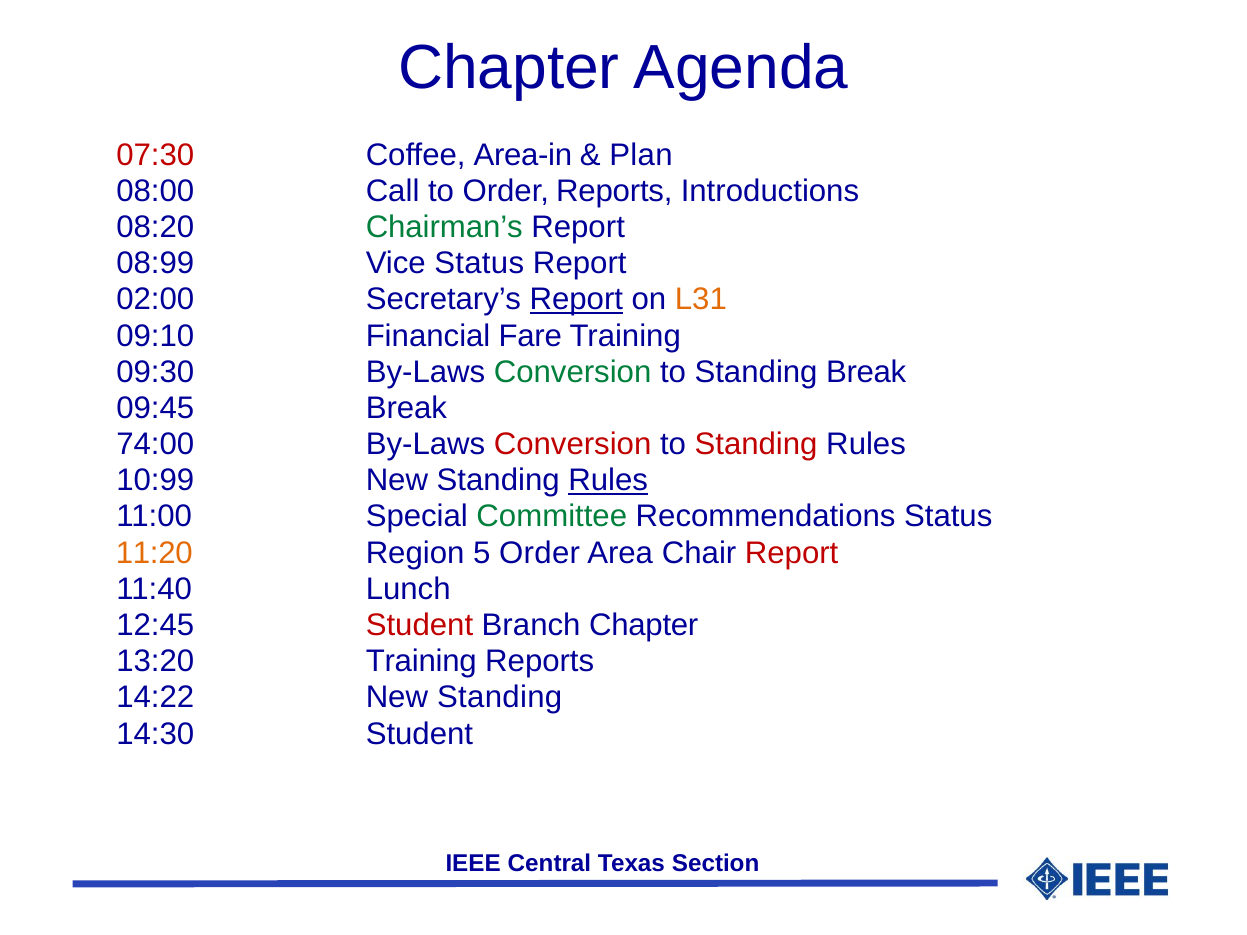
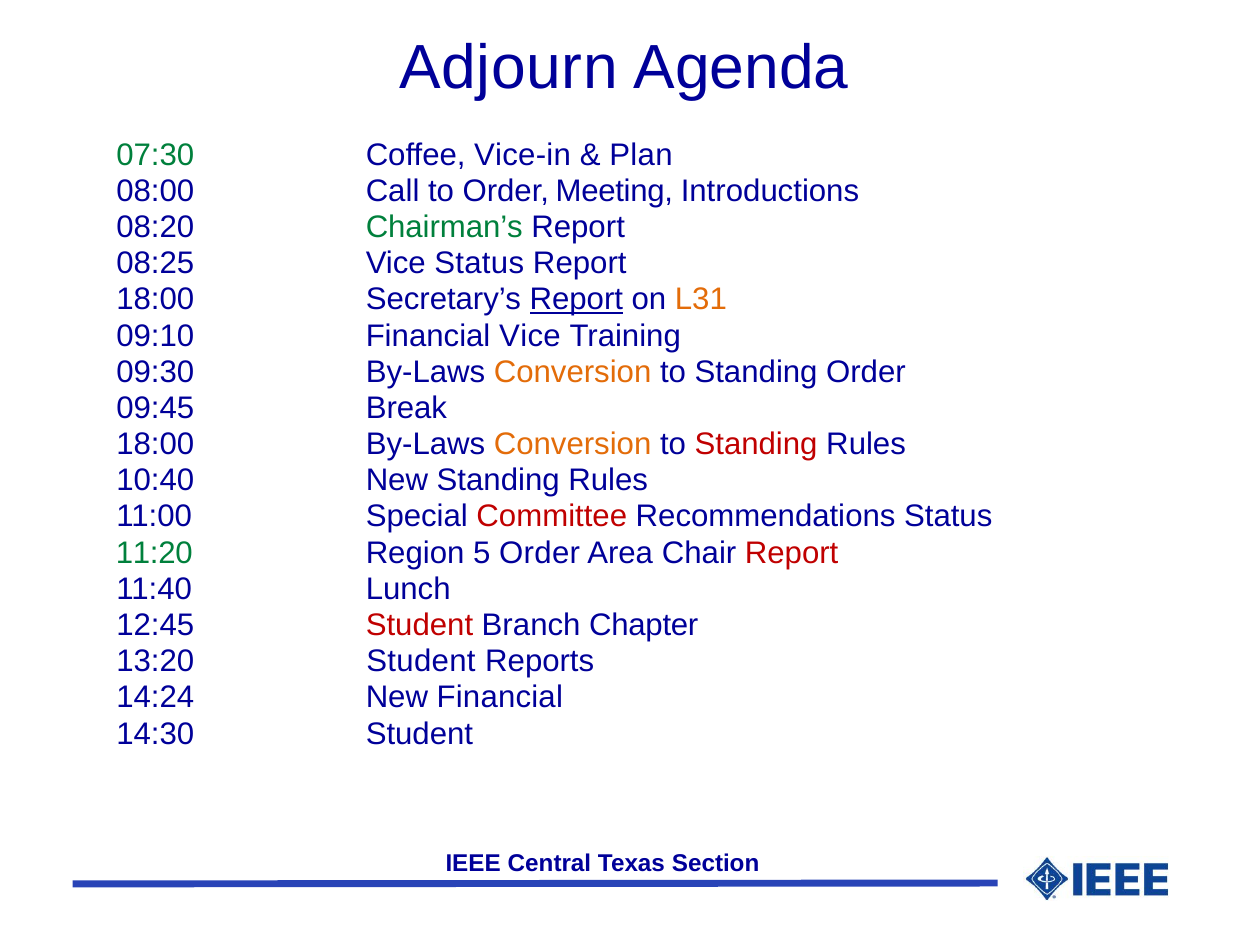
Chapter: Chapter -> Adjourn (509, 68)
07:30 colour: red -> green (155, 155)
Area-in: Area-in -> Vice-in (523, 155)
Order Reports: Reports -> Meeting (614, 191)
08:99: 08:99 -> 08:25 (155, 264)
02:00: 02:00 -> 18:00 (155, 300)
Financial Fare: Fare -> Vice (530, 336)
Conversion colour: green -> orange (573, 372)
Standing Break: Break -> Order (866, 372)
74:00: 74:00 -> 18:00 (155, 444)
Conversion colour: red -> orange (573, 444)
10:99: 10:99 -> 10:40 (155, 481)
Rules underline: present -> none (608, 481)
Committee colour: green -> red (552, 517)
11:20 colour: orange -> green (154, 553)
13:20 Training: Training -> Student (421, 662)
14:22: 14:22 -> 14:24 (155, 698)
Standing: Standing -> Financial (500, 698)
